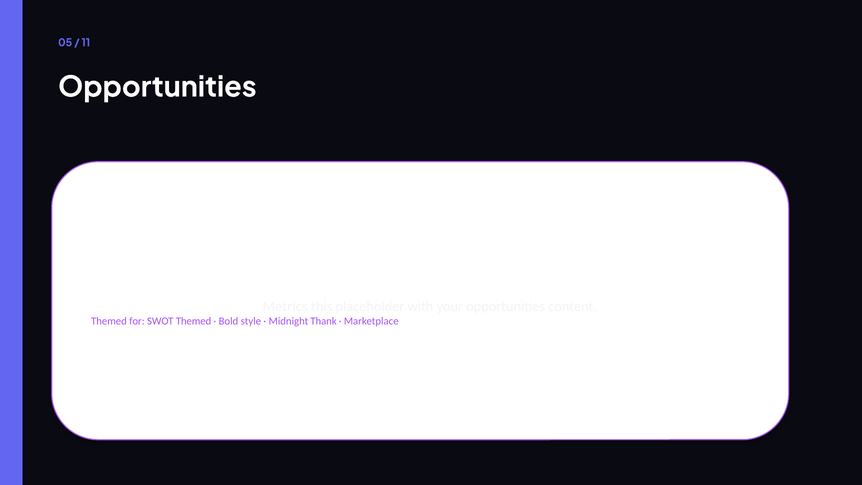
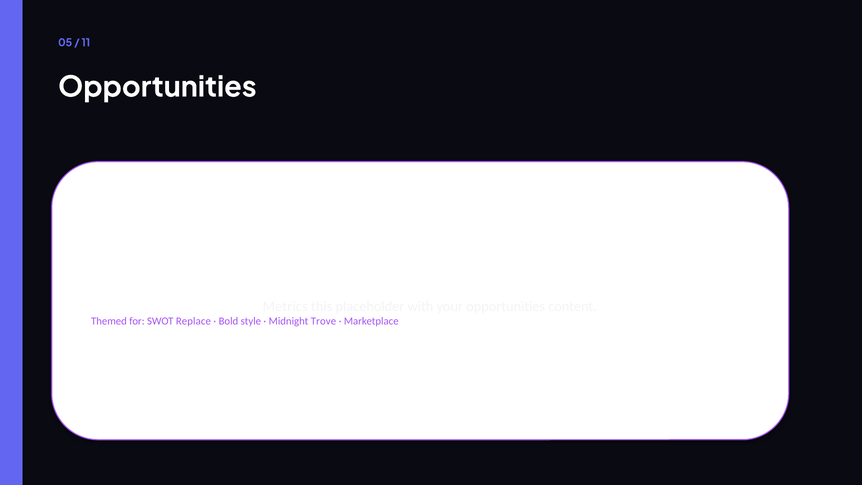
SWOT Themed: Themed -> Replace (193, 321)
Thank: Thank -> Trove (323, 321)
